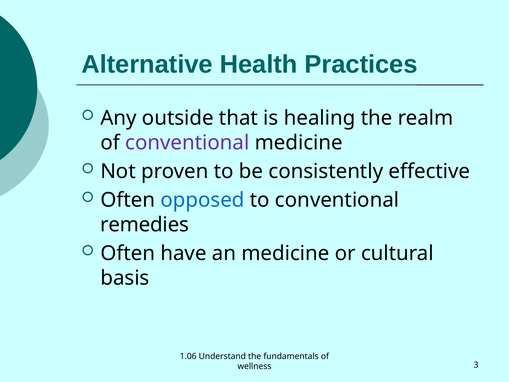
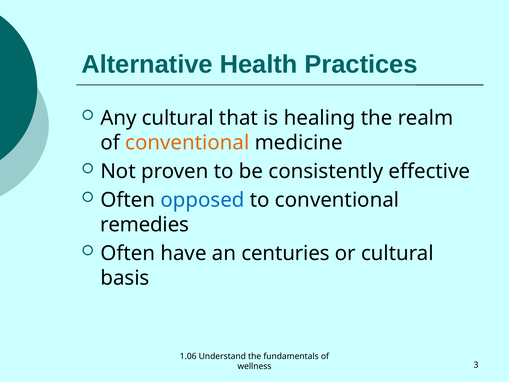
Any outside: outside -> cultural (178, 118)
conventional colour: purple -> orange (187, 143)
an medicine: medicine -> centuries (286, 253)
